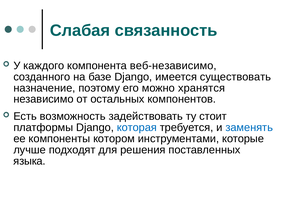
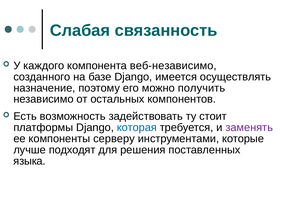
существовать: существовать -> осуществлять (235, 77)
хранятся: хранятся -> получить (202, 88)
заменять colour: blue -> purple (249, 128)
котором: котором -> серверу (114, 139)
